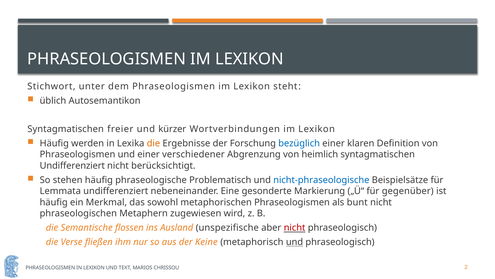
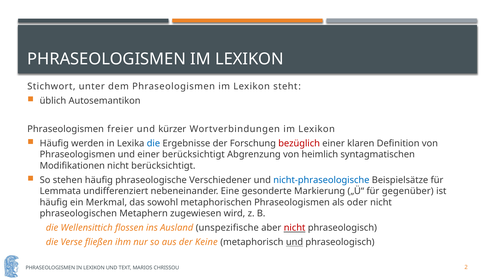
Syntagmatischen: Syntagmatischen -> Phraseologismen (66, 129)
die colour: orange -> blue (153, 143)
bezüglich colour: blue -> red (299, 143)
einer verschiedener: verschiedener -> berücksichtigt (193, 154)
Undifferenziert: Undifferenziert -> Modifikationen (72, 165)
Problematisch: Problematisch -> Verschiedener (220, 180)
bunt: bunt -> oder (357, 202)
Semantische: Semantische -> Wellensittich (87, 227)
